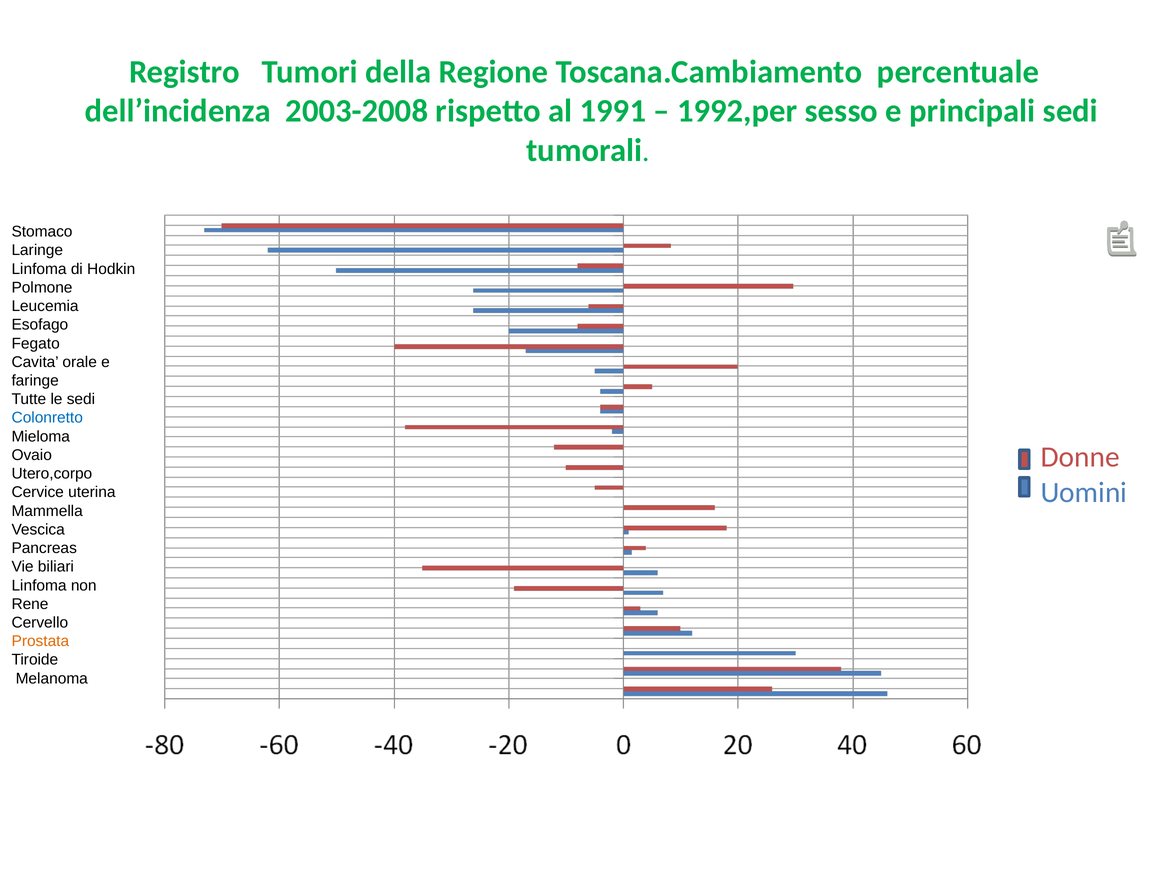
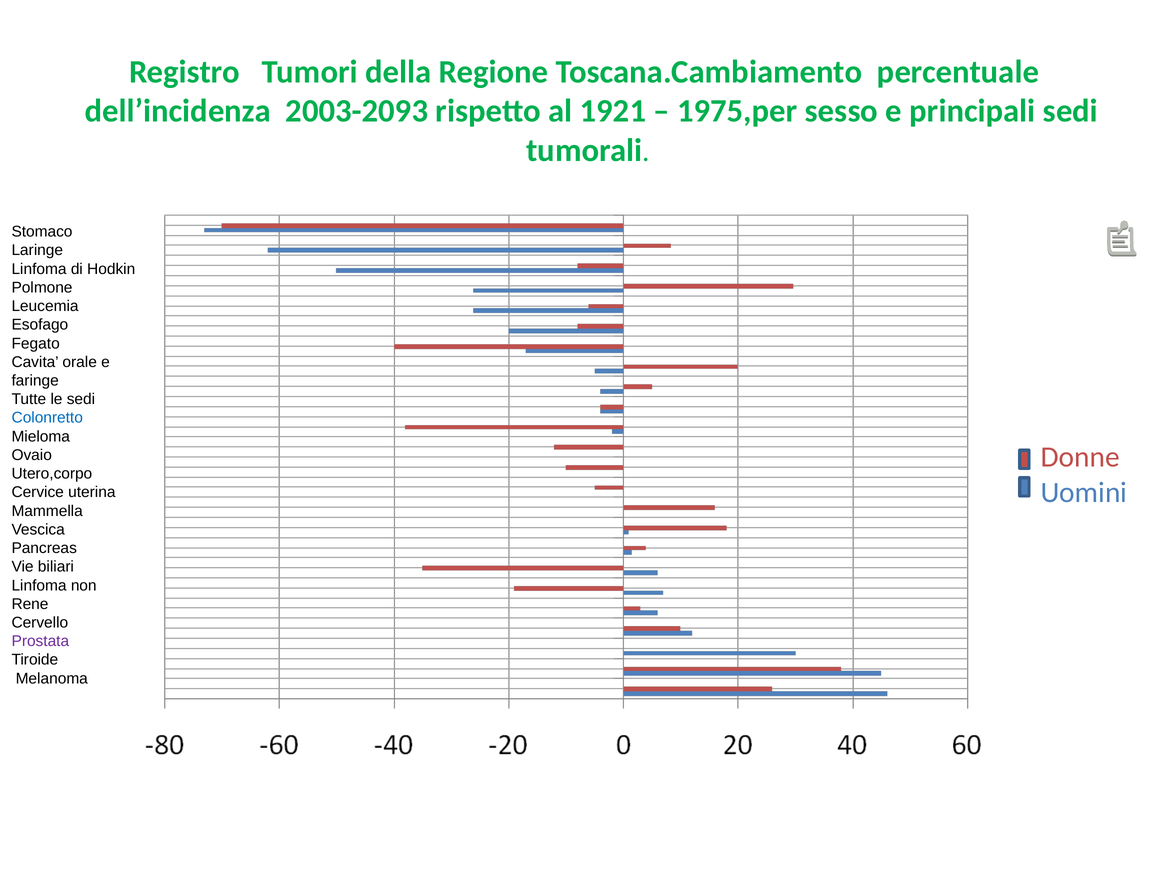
2003-2008: 2003-2008 -> 2003-2093 (357, 111)
1991: 1991 -> 1921 (613, 111)
1992,per: 1992,per -> 1975,per (737, 111)
Prostata colour: orange -> purple (40, 641)
